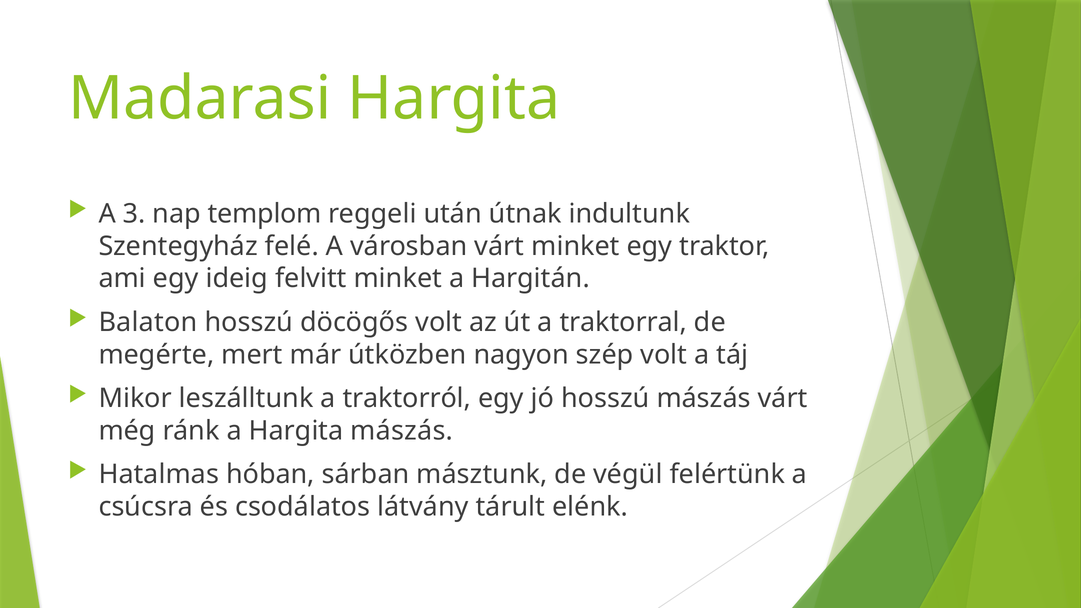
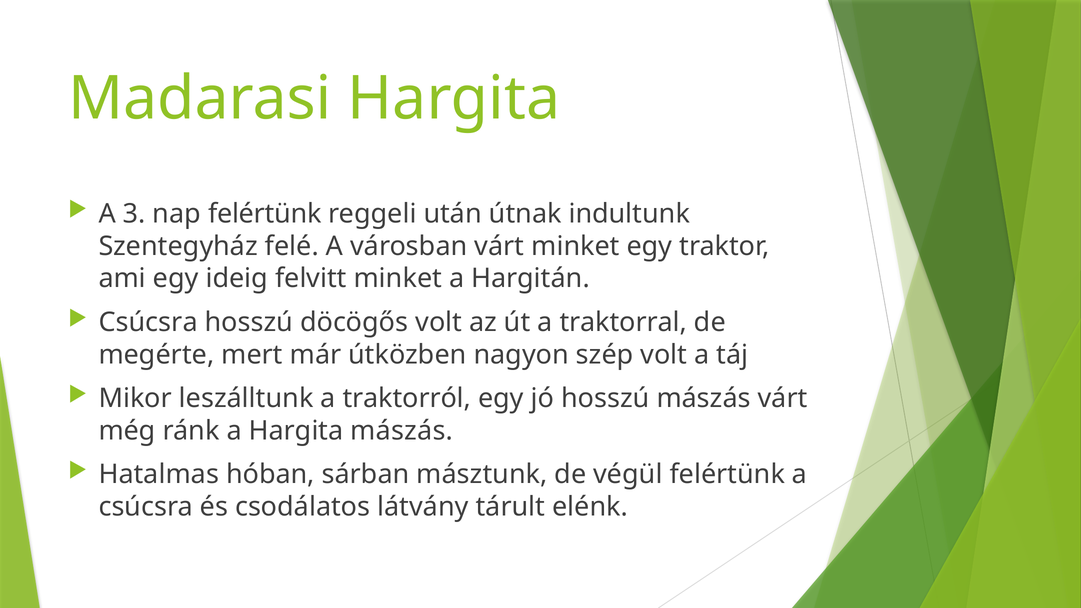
nap templom: templom -> felértünk (265, 214)
Balaton: Balaton -> Csúcsra (148, 322)
